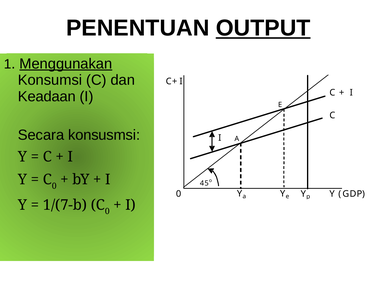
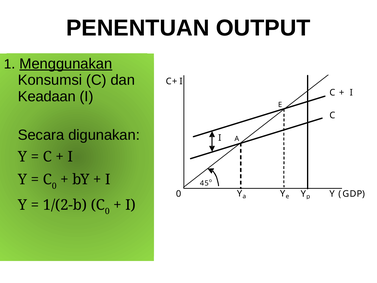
OUTPUT underline: present -> none (263, 28)
konsusmsi: konsusmsi -> digunakan (104, 135)
1/(7-b: 1/(7-b -> 1/(2-b (65, 205)
